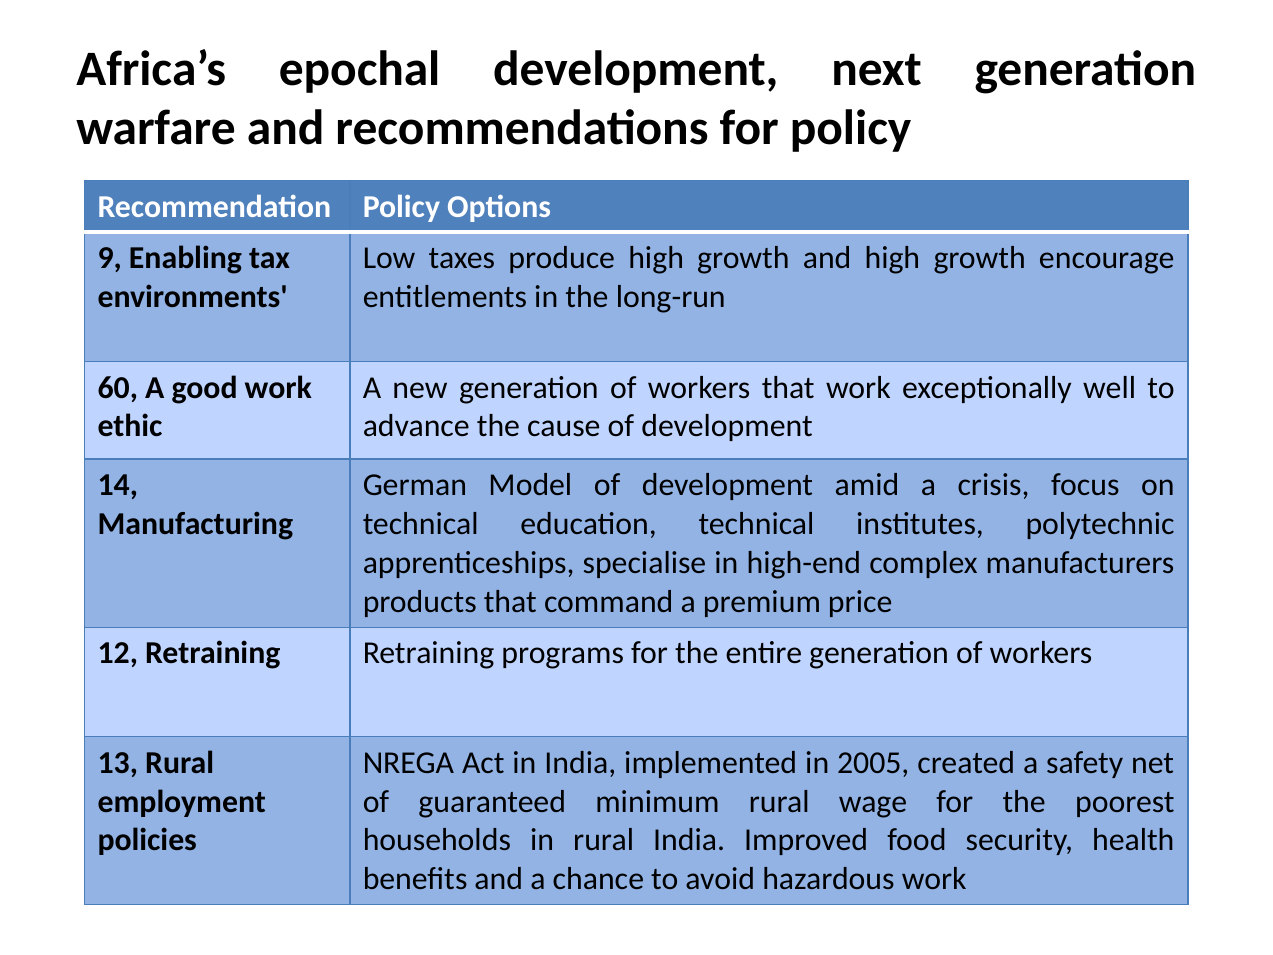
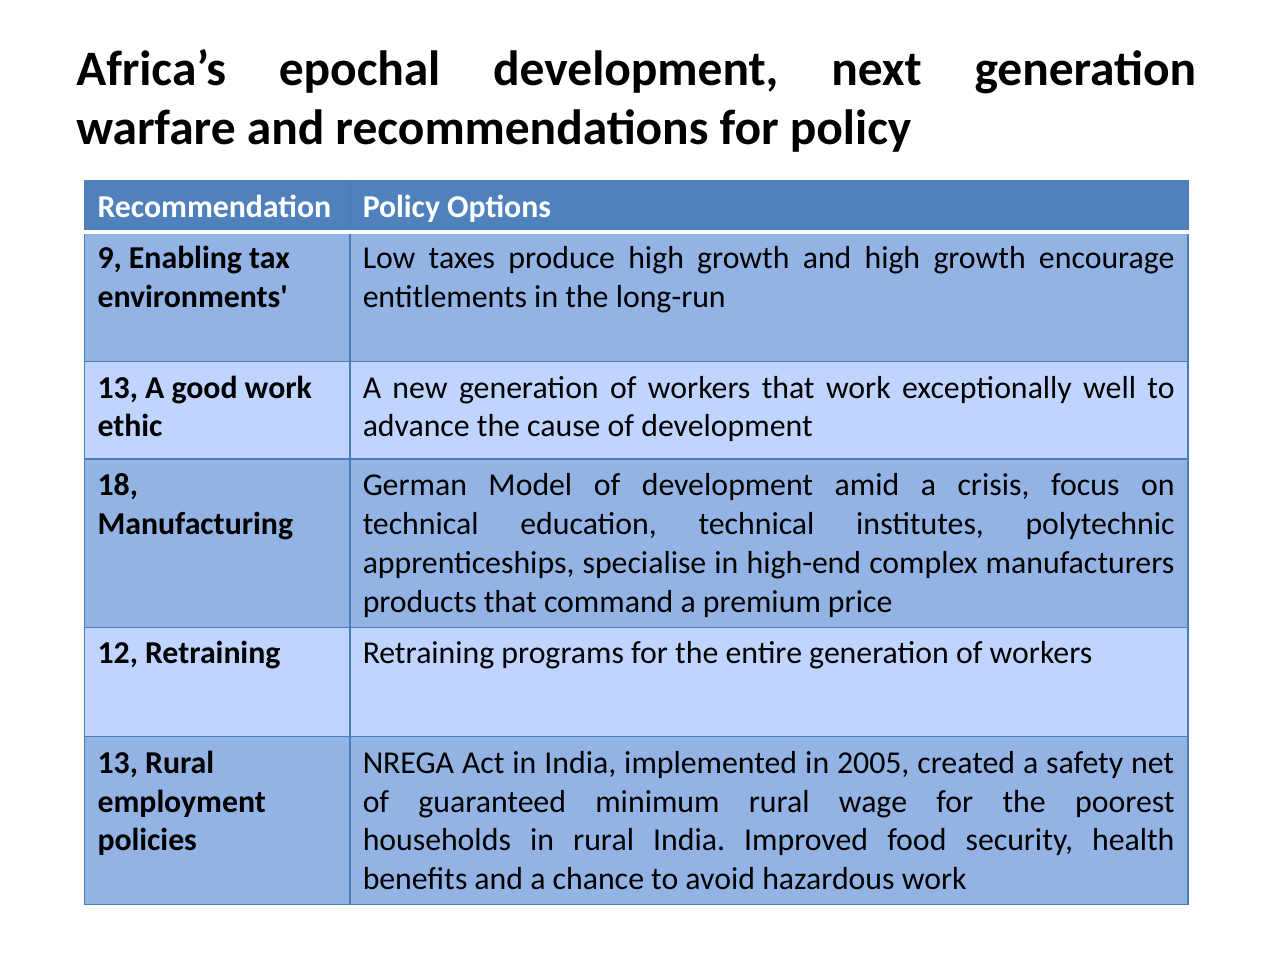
60: 60 -> 13 (118, 387)
14: 14 -> 18 (118, 485)
